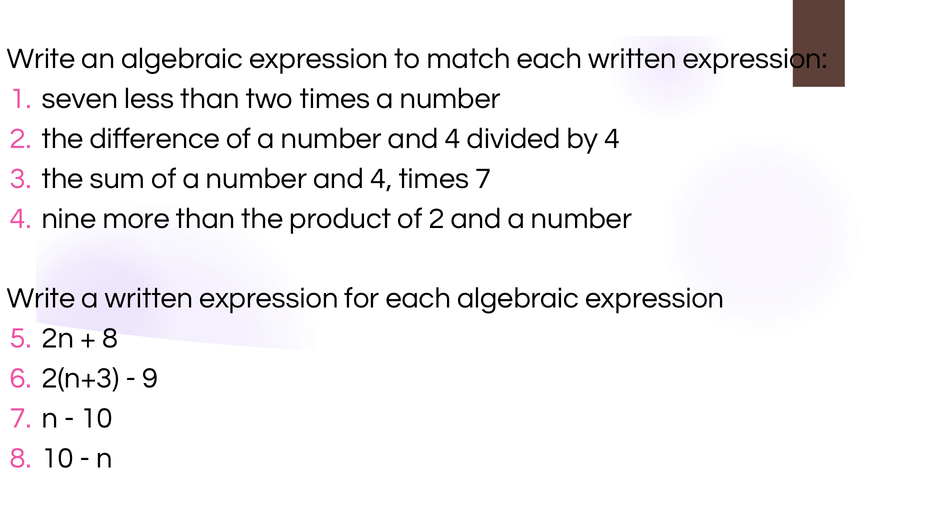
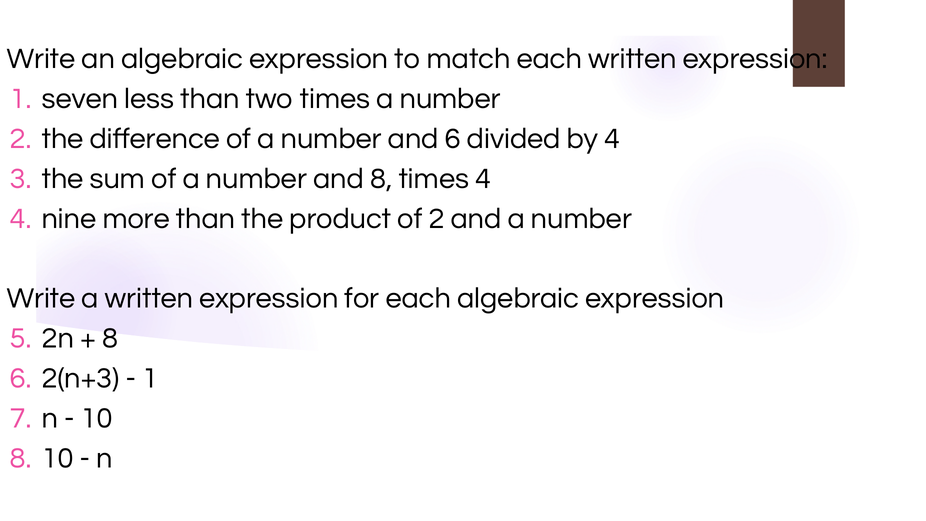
4: 4 -> 6 (453, 139)
4: 4 -> 8 (381, 179)
times 7: 7 -> 4 (483, 179)
9: 9 -> 1 (150, 378)
